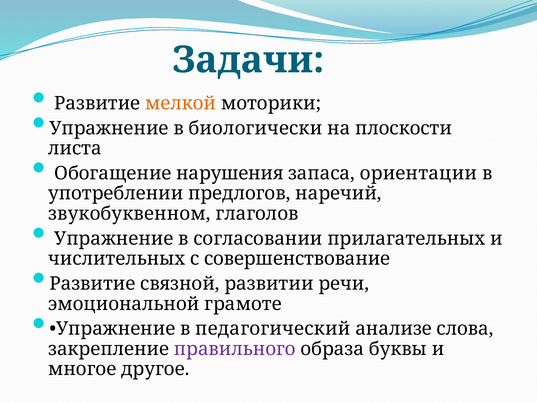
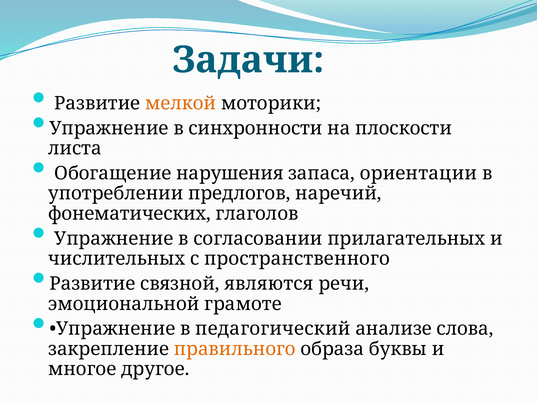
биологически: биологически -> синхронности (256, 128)
звукобуквенном: звукобуквенном -> фонематических (130, 214)
совершенствование: совершенствование -> пространственного (297, 259)
развитии: развитии -> являются (269, 284)
правильного colour: purple -> orange (235, 349)
